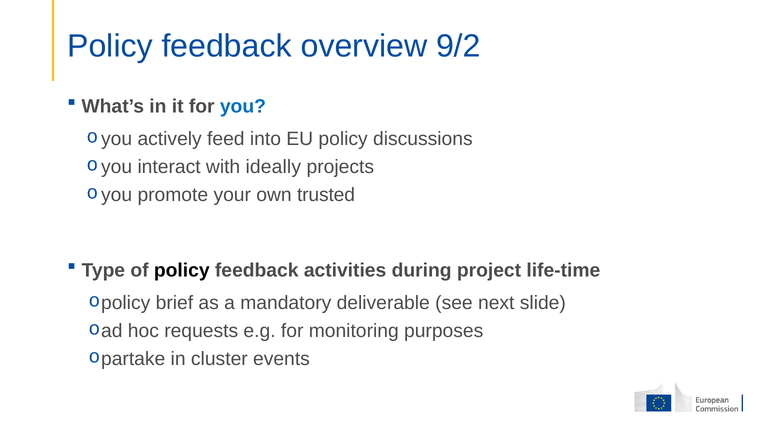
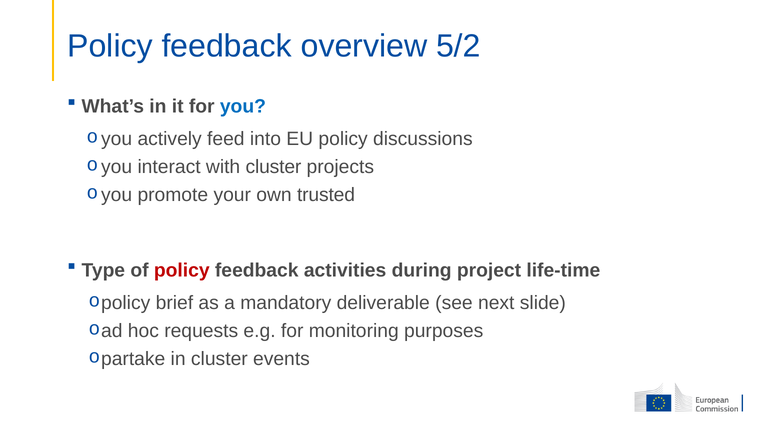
9/2: 9/2 -> 5/2 (458, 46)
with ideally: ideally -> cluster (273, 167)
policy colour: black -> red (182, 270)
